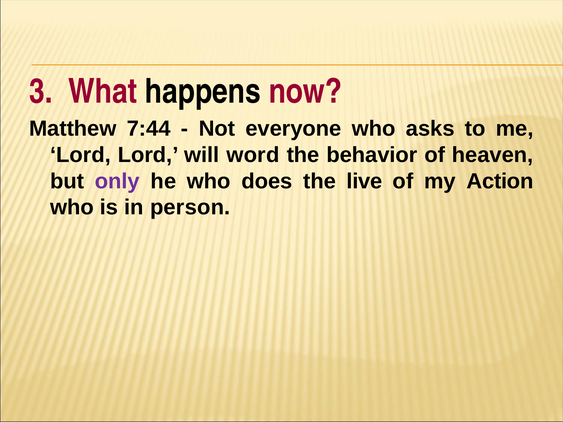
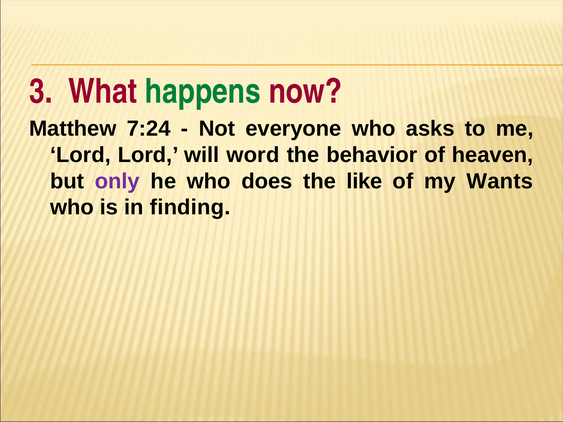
happens colour: black -> green (203, 92)
7:44: 7:44 -> 7:24 (149, 129)
live: live -> like (364, 181)
Action: Action -> Wants (500, 181)
person: person -> finding (190, 208)
